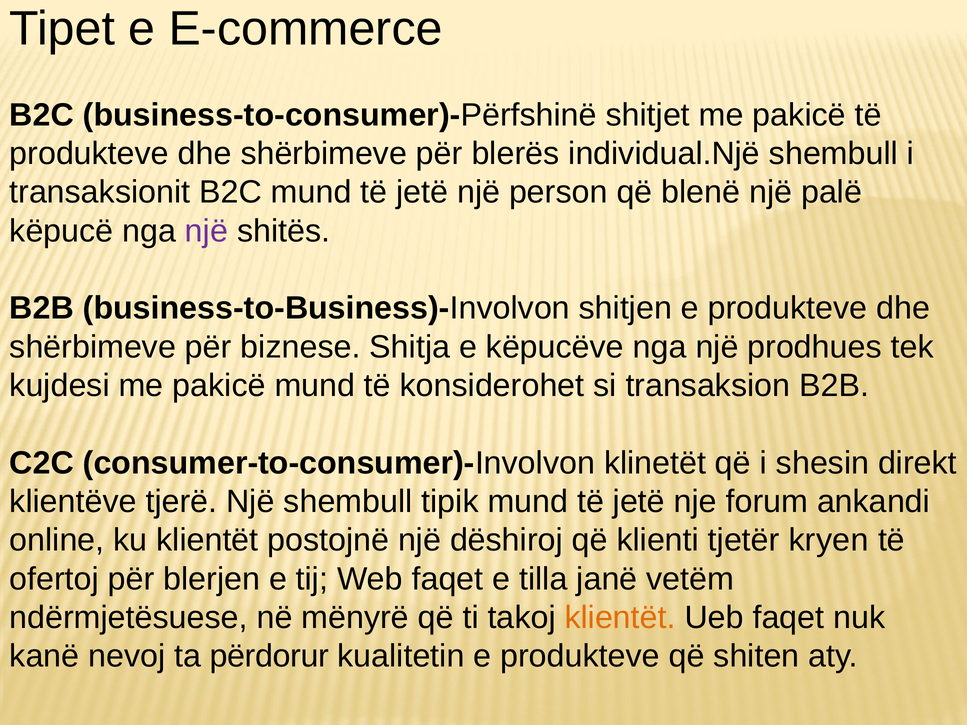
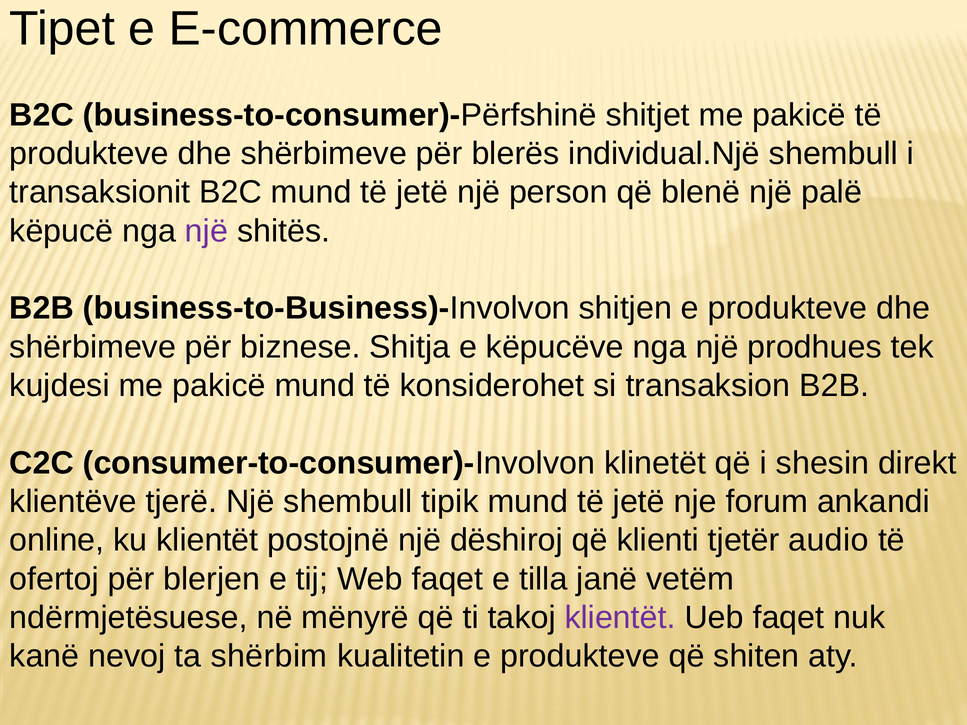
kryen: kryen -> audio (829, 540)
klientët colour: orange -> purple (620, 618)
përdorur: përdorur -> shërbim (269, 656)
